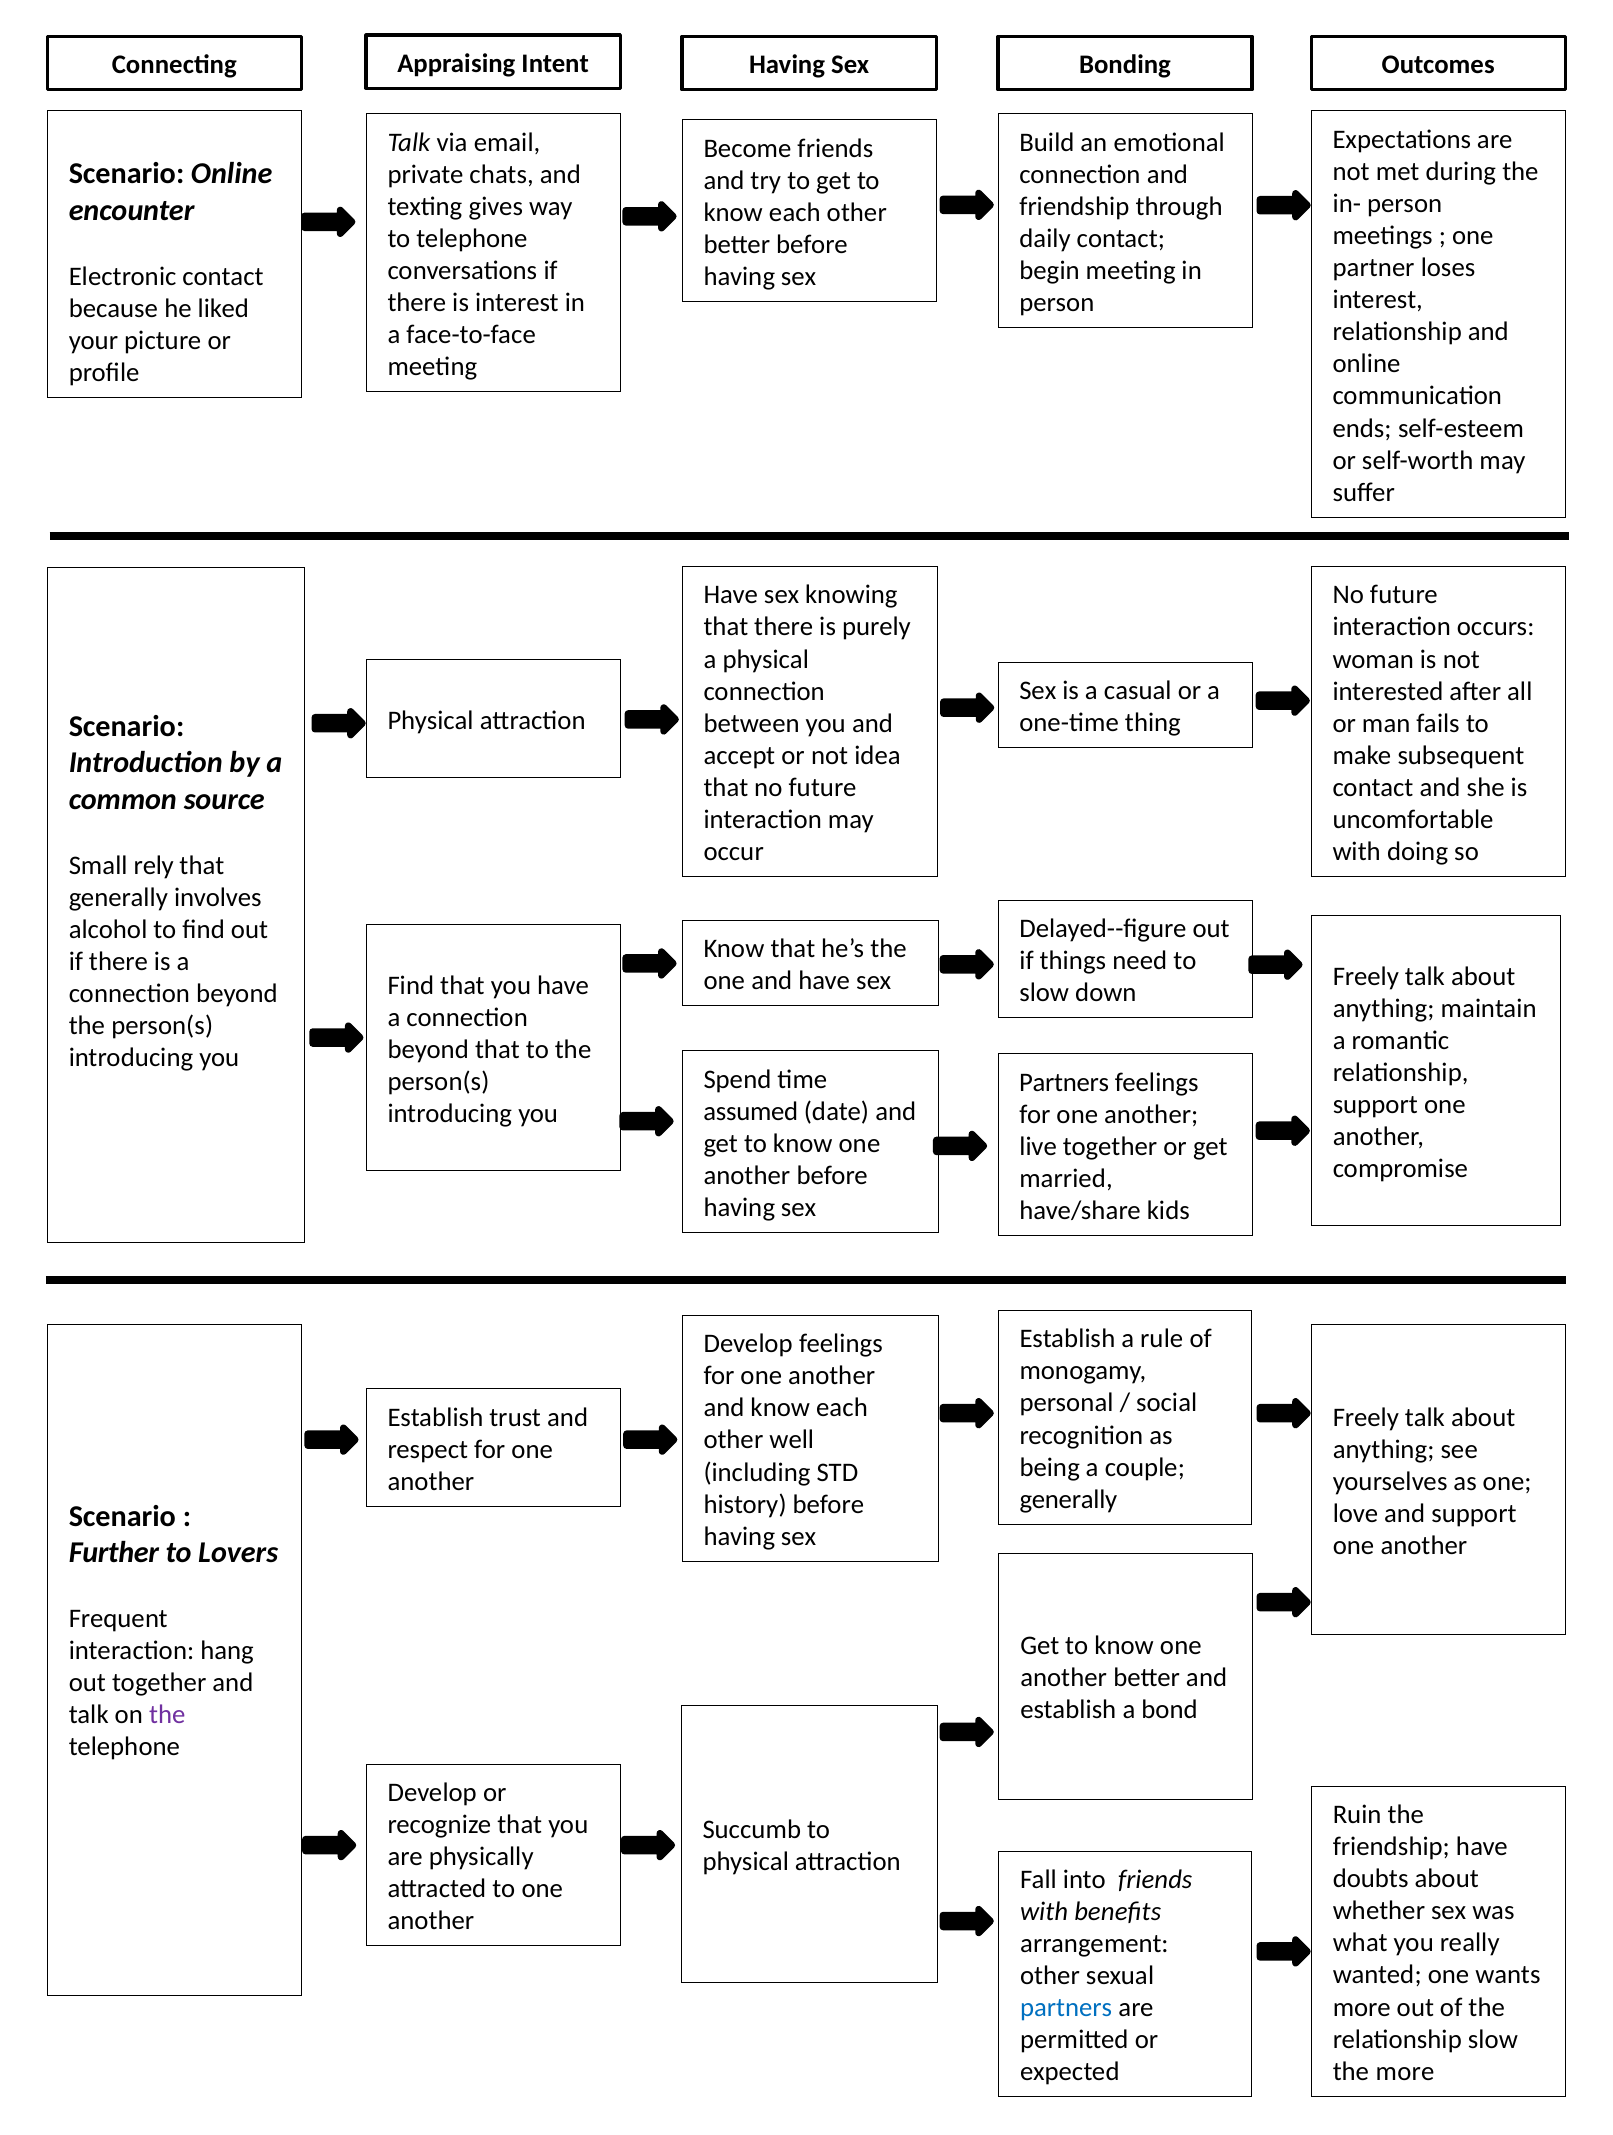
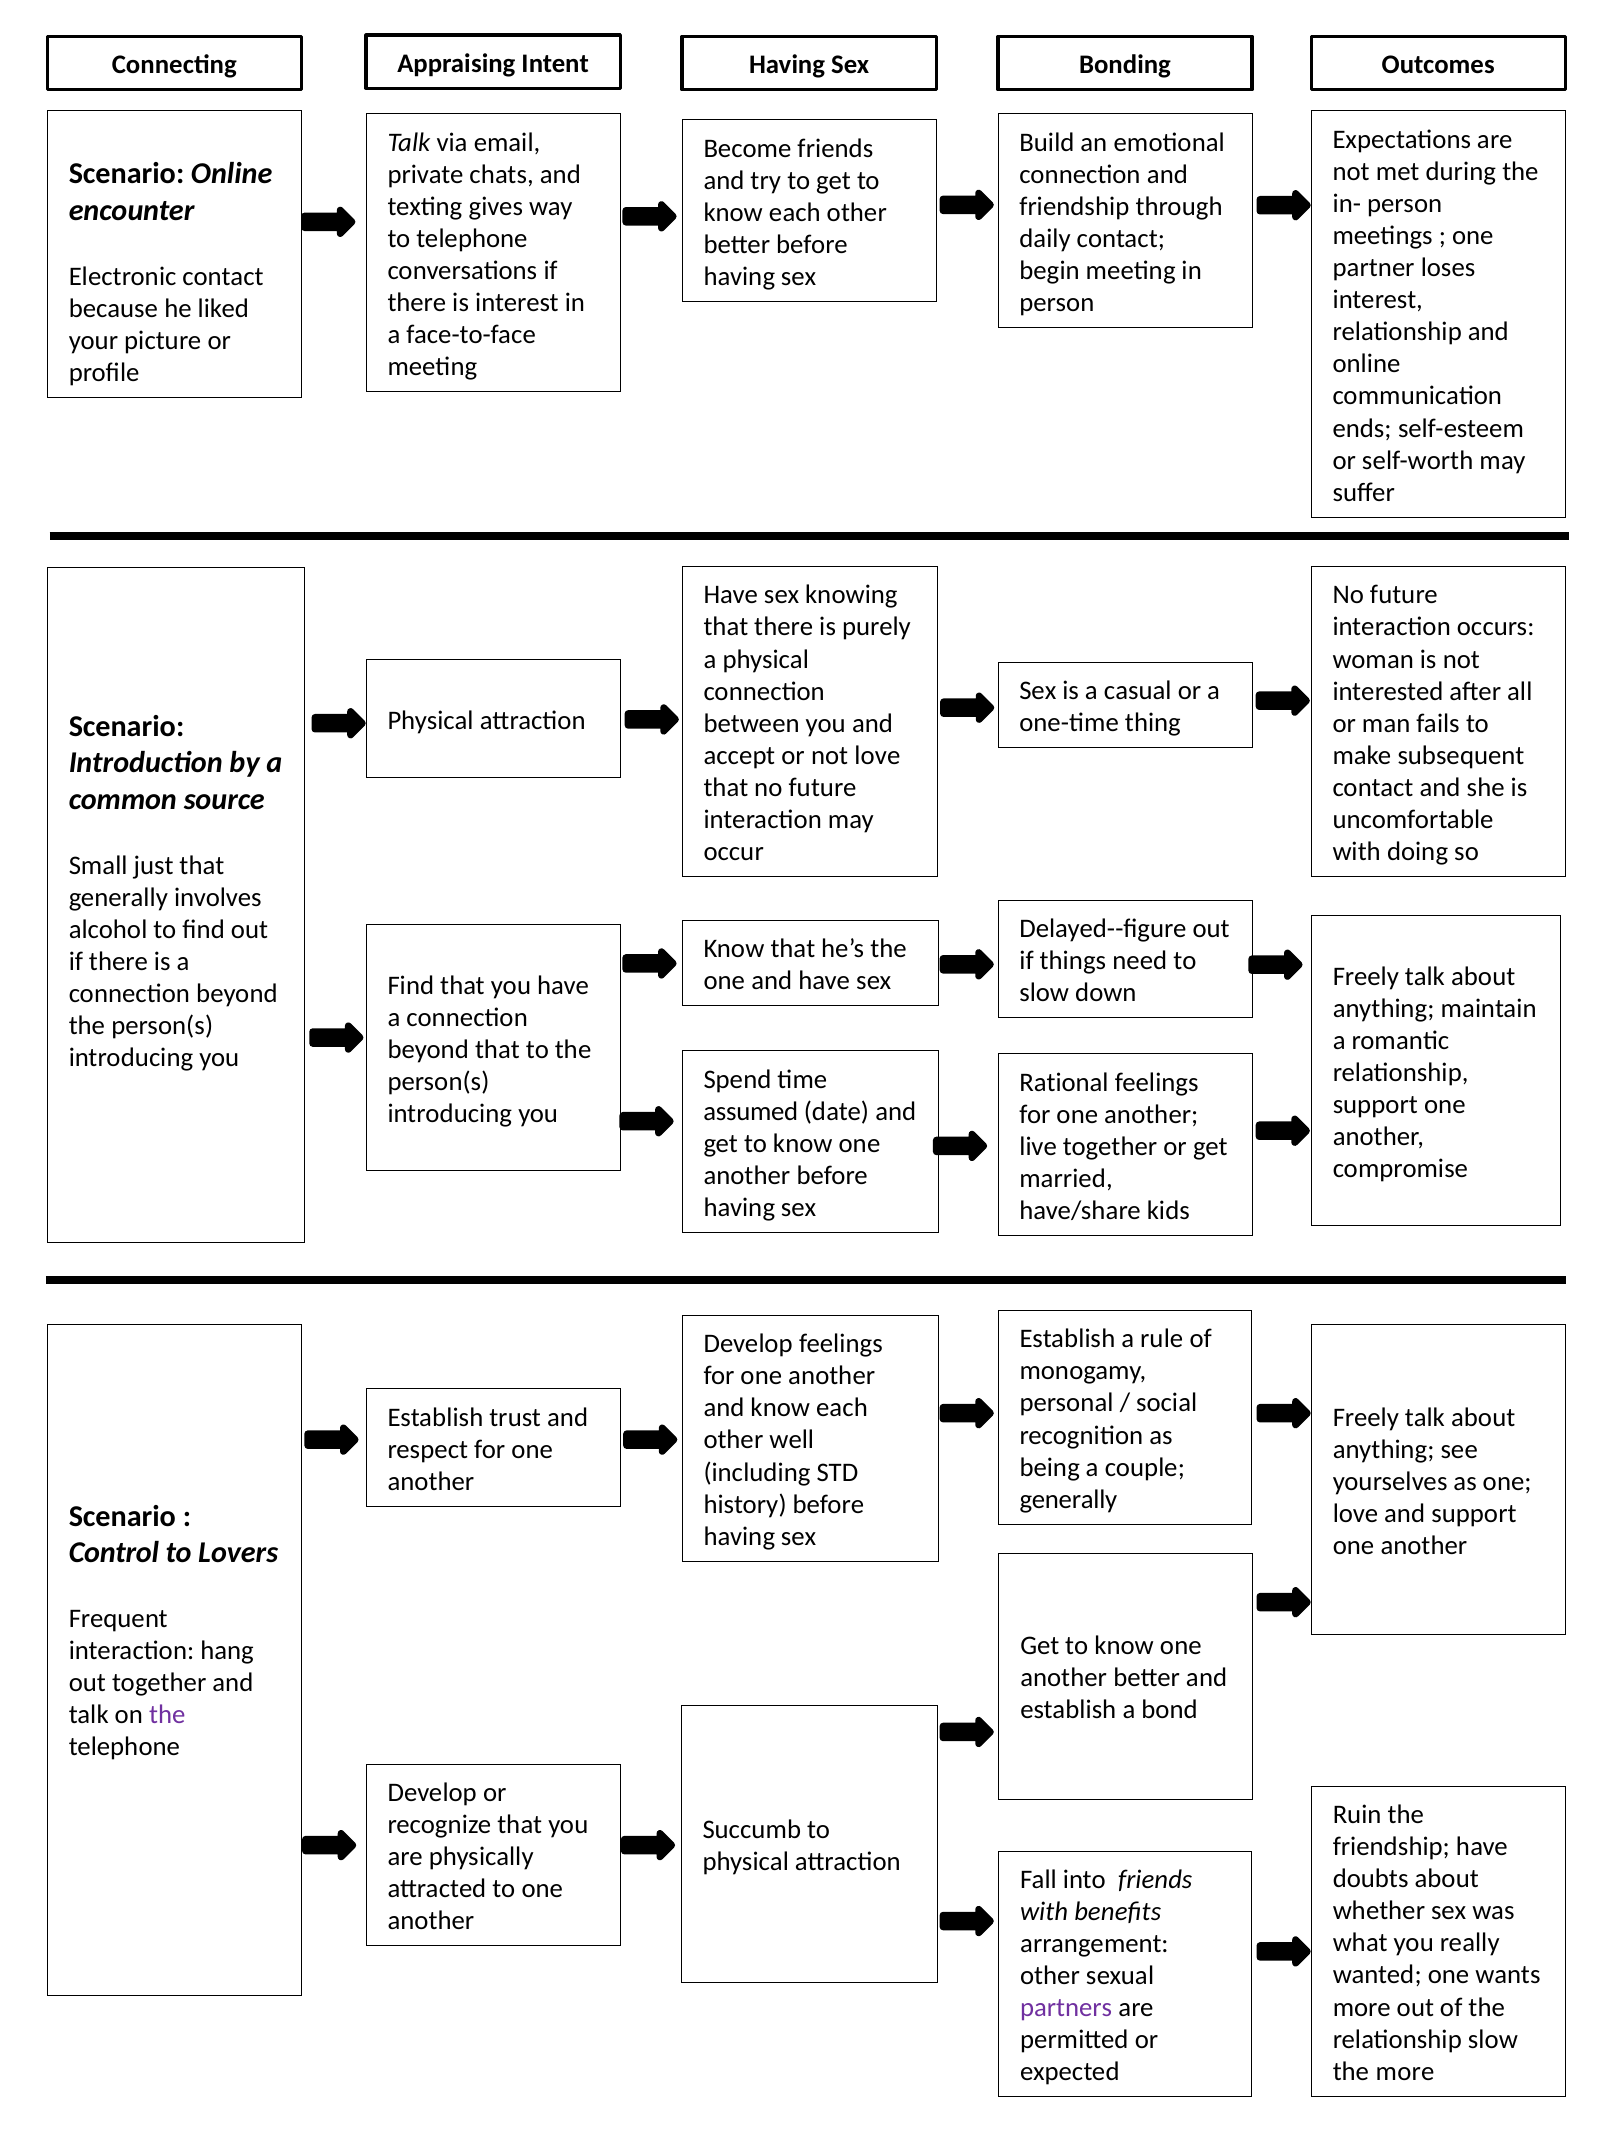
not idea: idea -> love (877, 755)
rely: rely -> just (154, 865)
Partners: Partners -> Rational (1064, 1082)
Further: Further -> Control (114, 1552)
partners colour: blue -> purple (1066, 2008)
